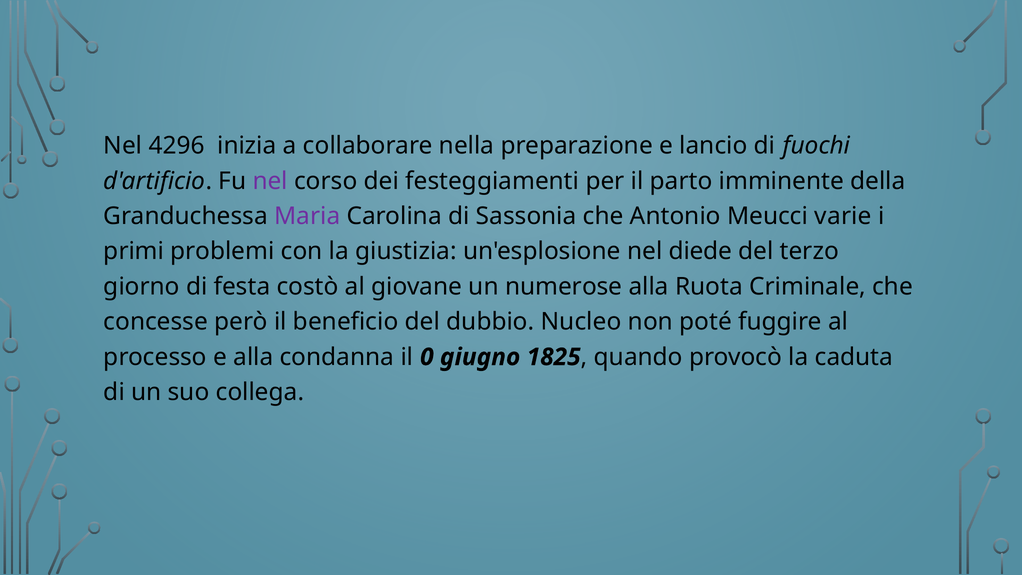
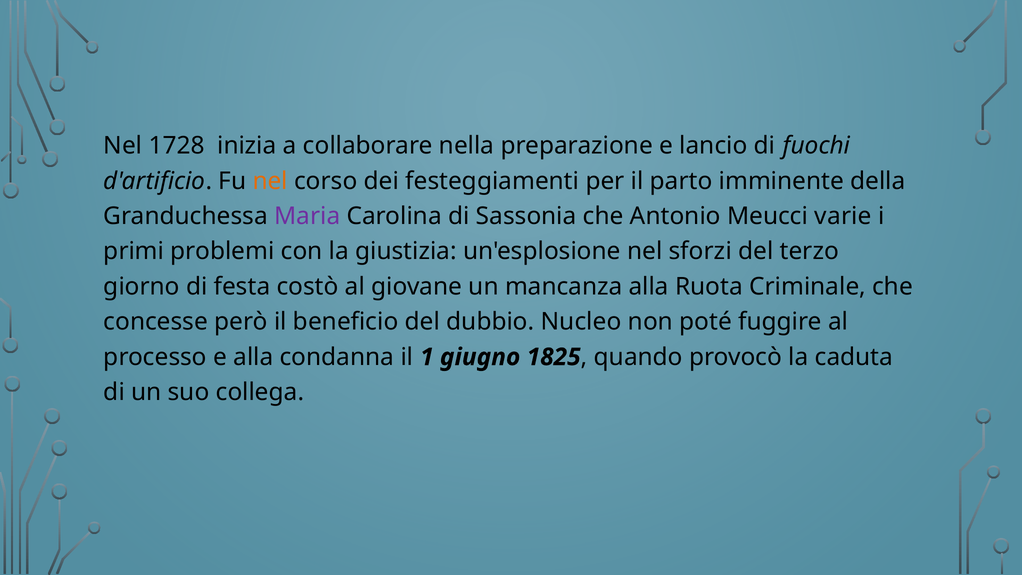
4296: 4296 -> 1728 (177, 146)
nel colour: purple -> orange (270, 181)
diede: diede -> sforzi (700, 251)
numerose: numerose -> mancanza (564, 287)
0: 0 -> 1 (427, 357)
